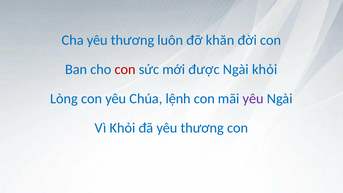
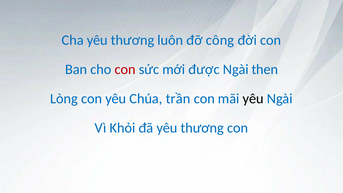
khăn: khăn -> công (220, 40)
Ngài khỏi: khỏi -> then (265, 69)
lệnh: lệnh -> trần (178, 99)
yêu colour: purple -> black (253, 99)
